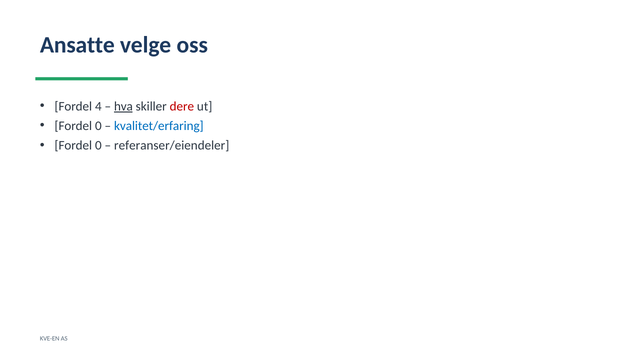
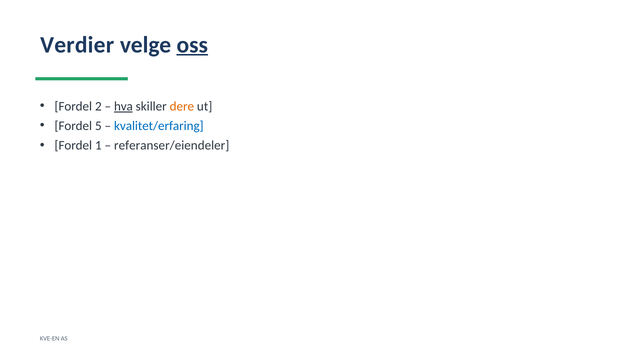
Ansatte: Ansatte -> Verdier (77, 45)
oss underline: none -> present (192, 45)
4: 4 -> 2 (98, 106)
dere colour: red -> orange (182, 106)
0: 0 -> 5 (98, 126)
0: 0 -> 1 (98, 145)
